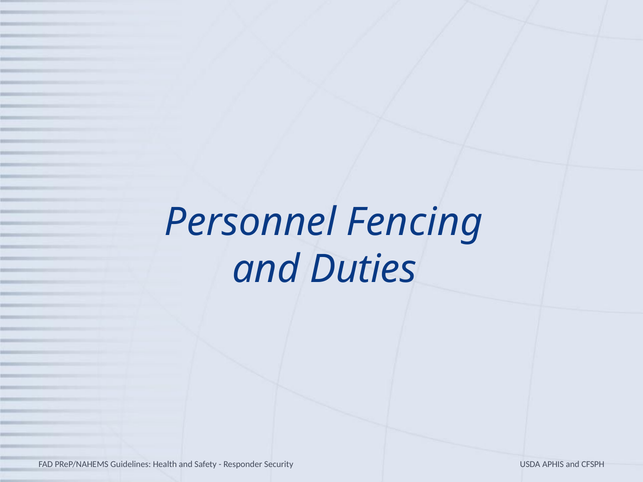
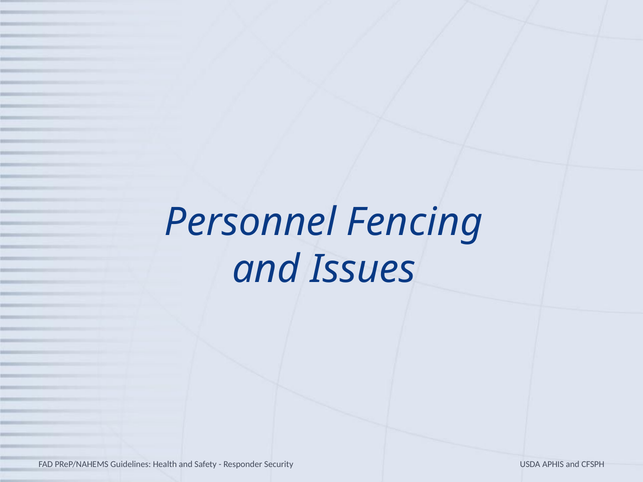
Duties: Duties -> Issues (363, 270)
